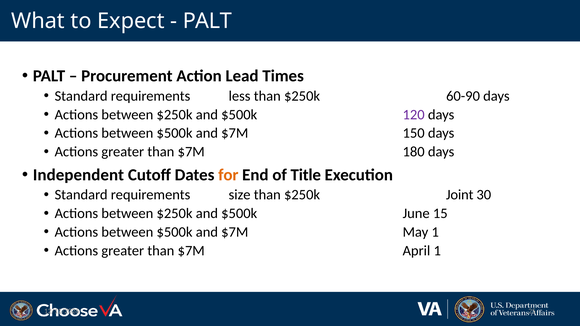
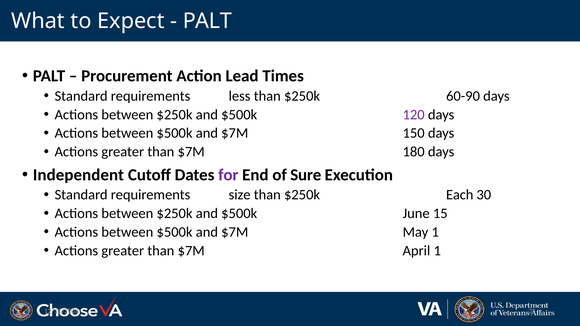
for colour: orange -> purple (228, 175)
Title: Title -> Sure (306, 175)
Joint: Joint -> Each (460, 195)
